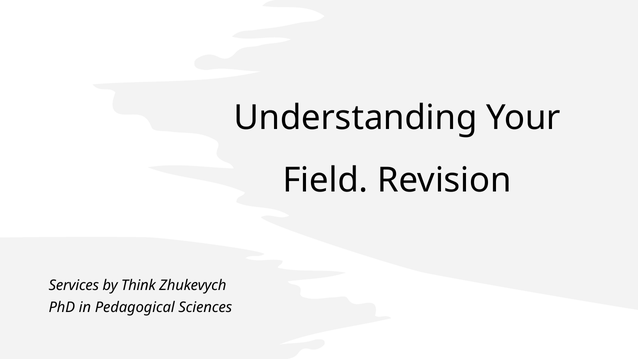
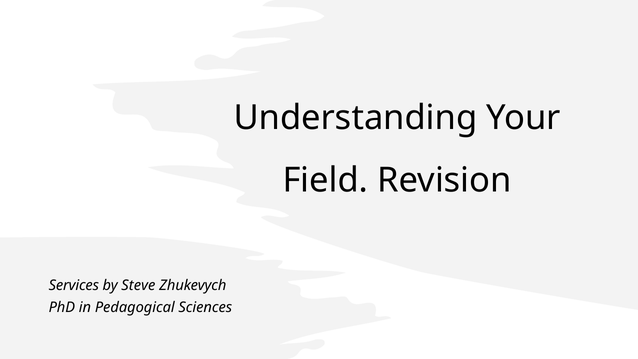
Think: Think -> Steve (138, 285)
